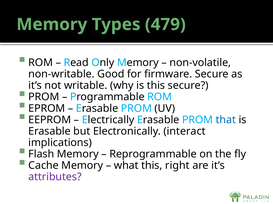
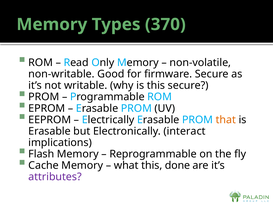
479: 479 -> 370 (165, 25)
that colour: blue -> orange (226, 120)
right: right -> done (177, 166)
